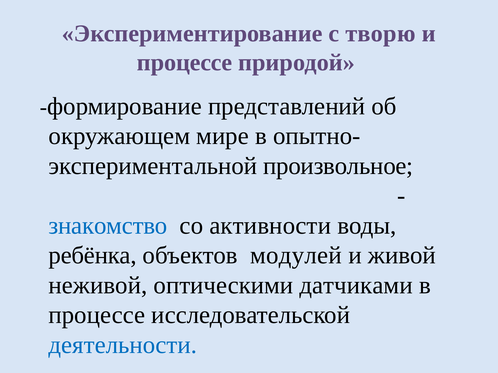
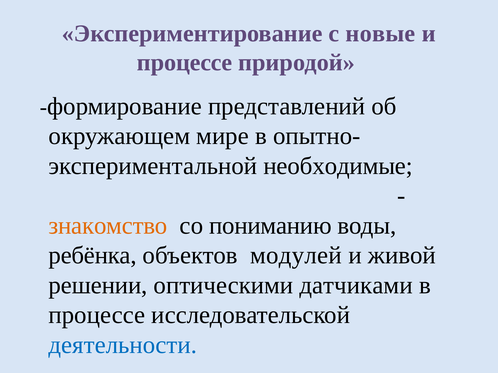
творю: творю -> новые (381, 34)
произвольное: произвольное -> необходимые (338, 166)
знакомство colour: blue -> orange (108, 226)
активности: активности -> пониманию (270, 226)
неживой: неживой -> решении (98, 286)
